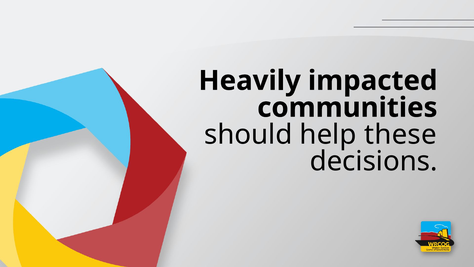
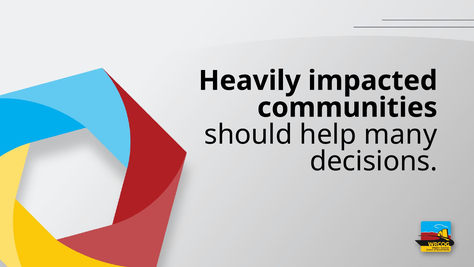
these: these -> many (400, 134)
